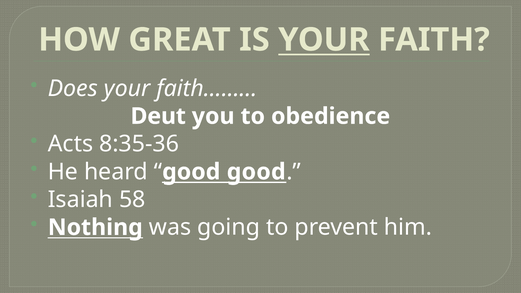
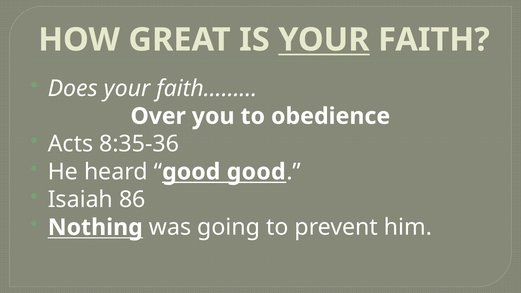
Deut: Deut -> Over (158, 116)
58: 58 -> 86 (132, 200)
